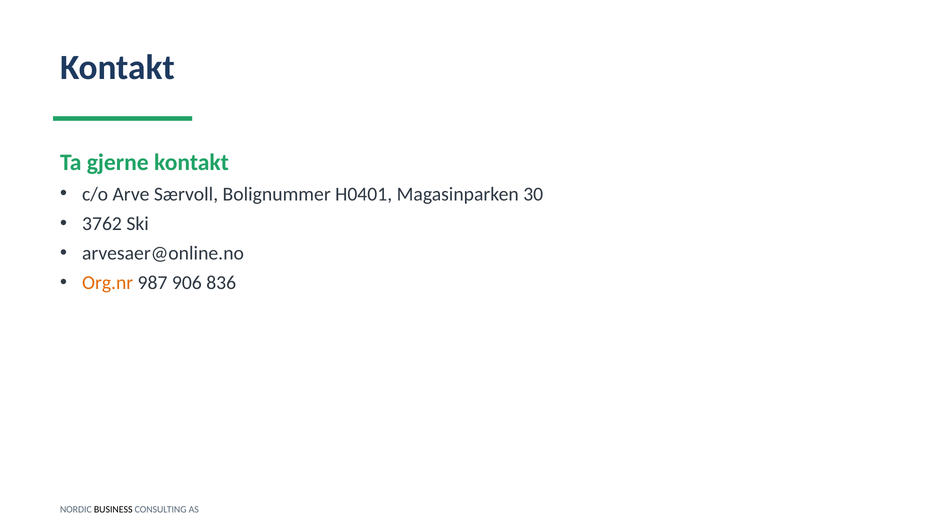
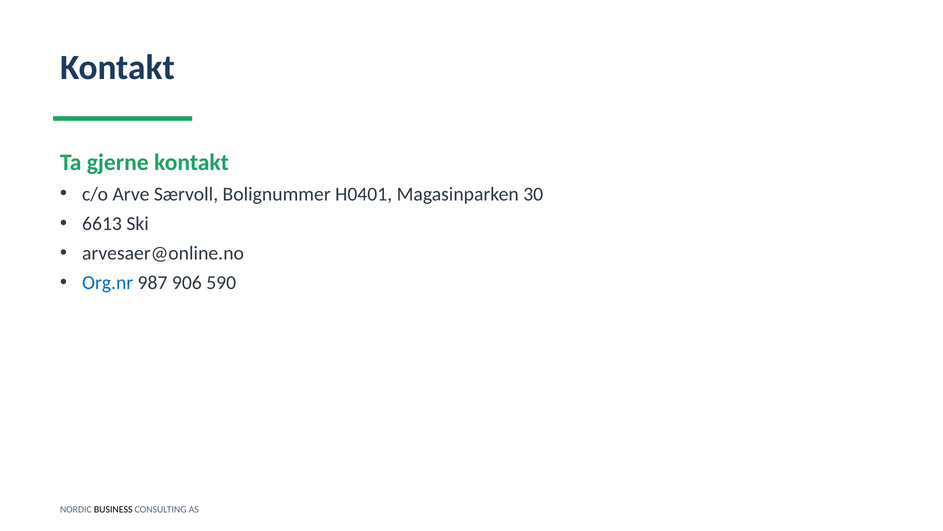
3762: 3762 -> 6613 (102, 223)
Org.nr colour: orange -> blue (108, 282)
836: 836 -> 590 (221, 282)
